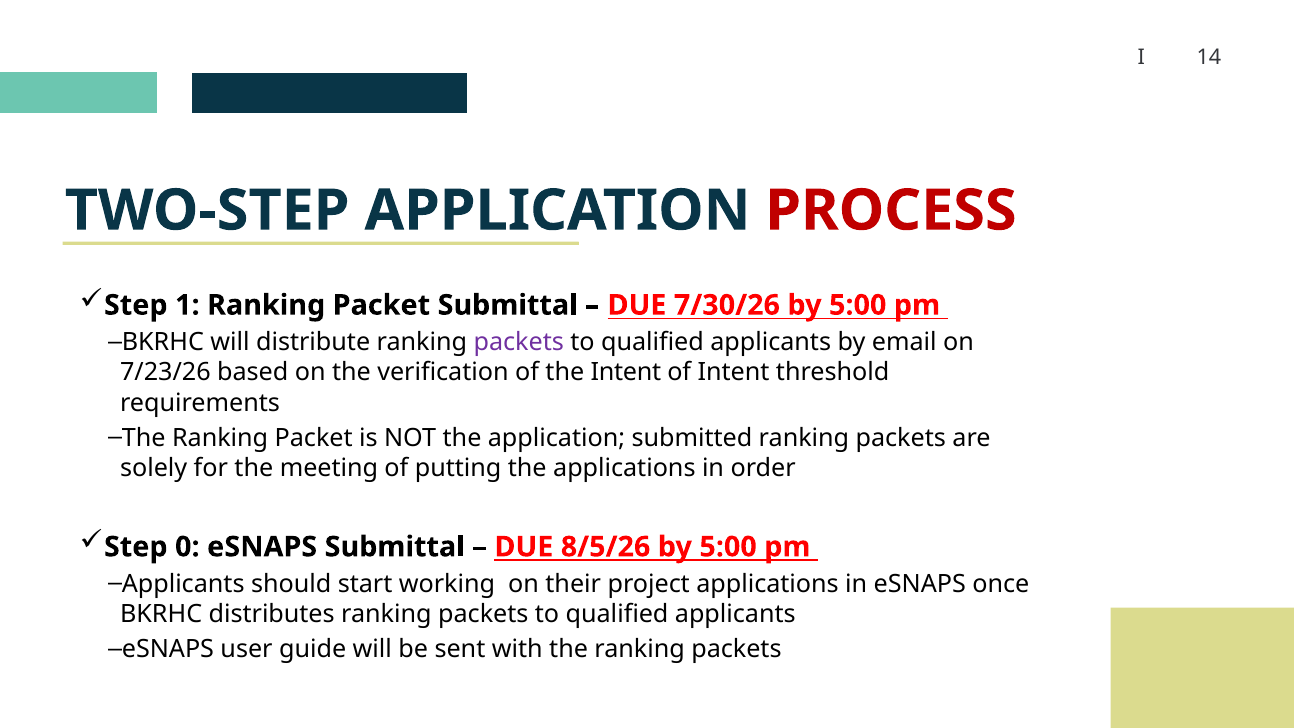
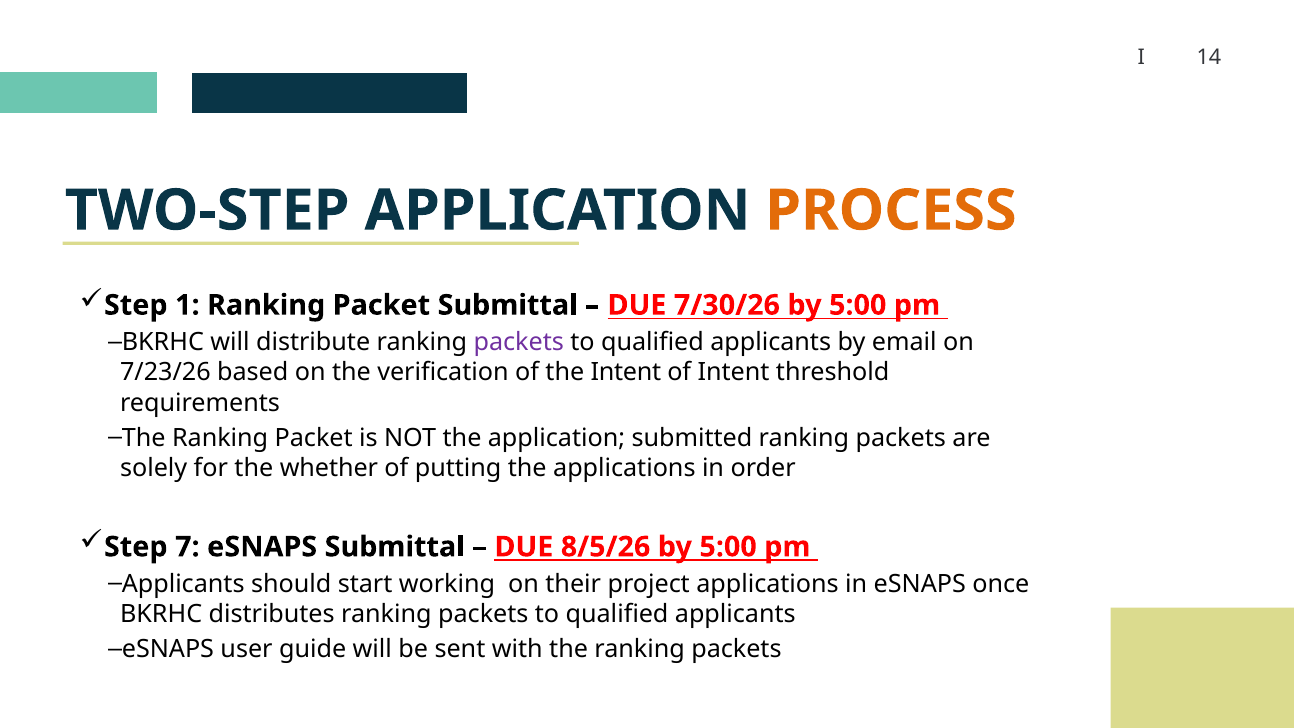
PROCESS colour: red -> orange (891, 211)
meeting: meeting -> whether (329, 468)
0: 0 -> 7 (187, 547)
